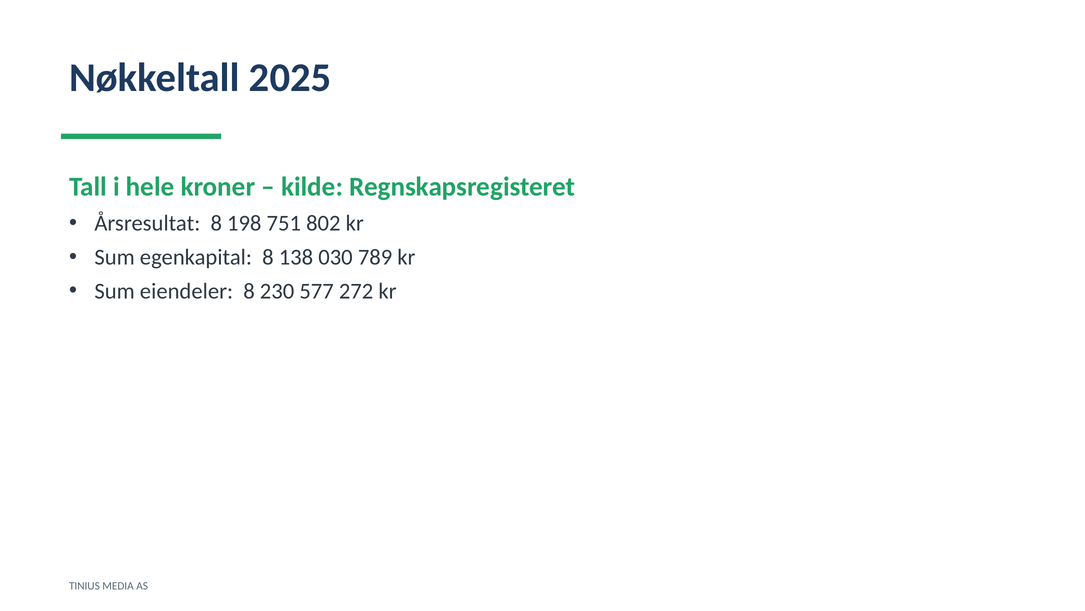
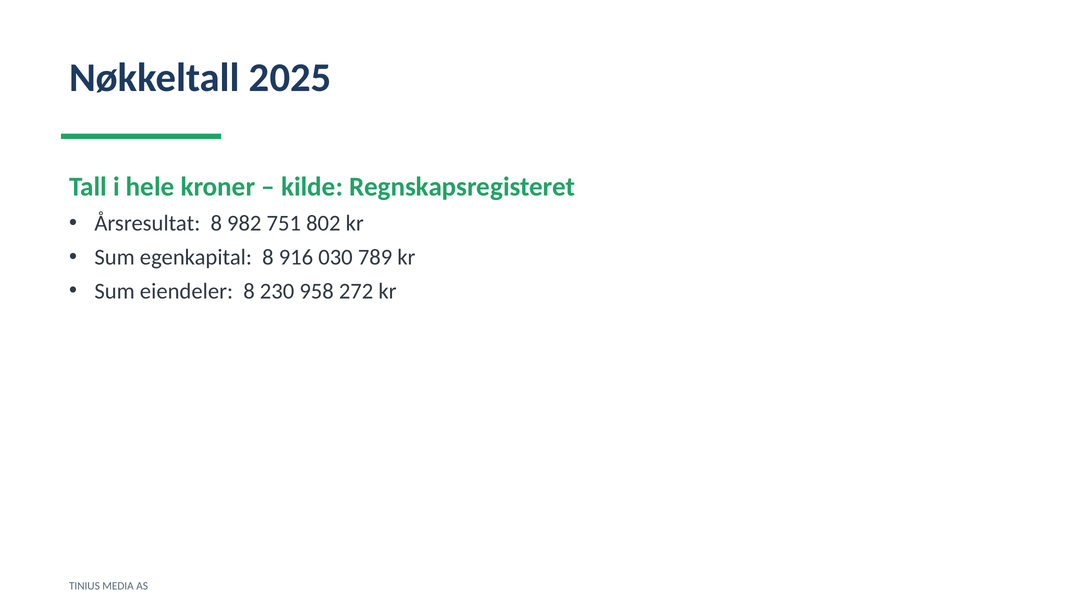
198: 198 -> 982 (244, 223)
138: 138 -> 916 (296, 257)
577: 577 -> 958 (317, 291)
